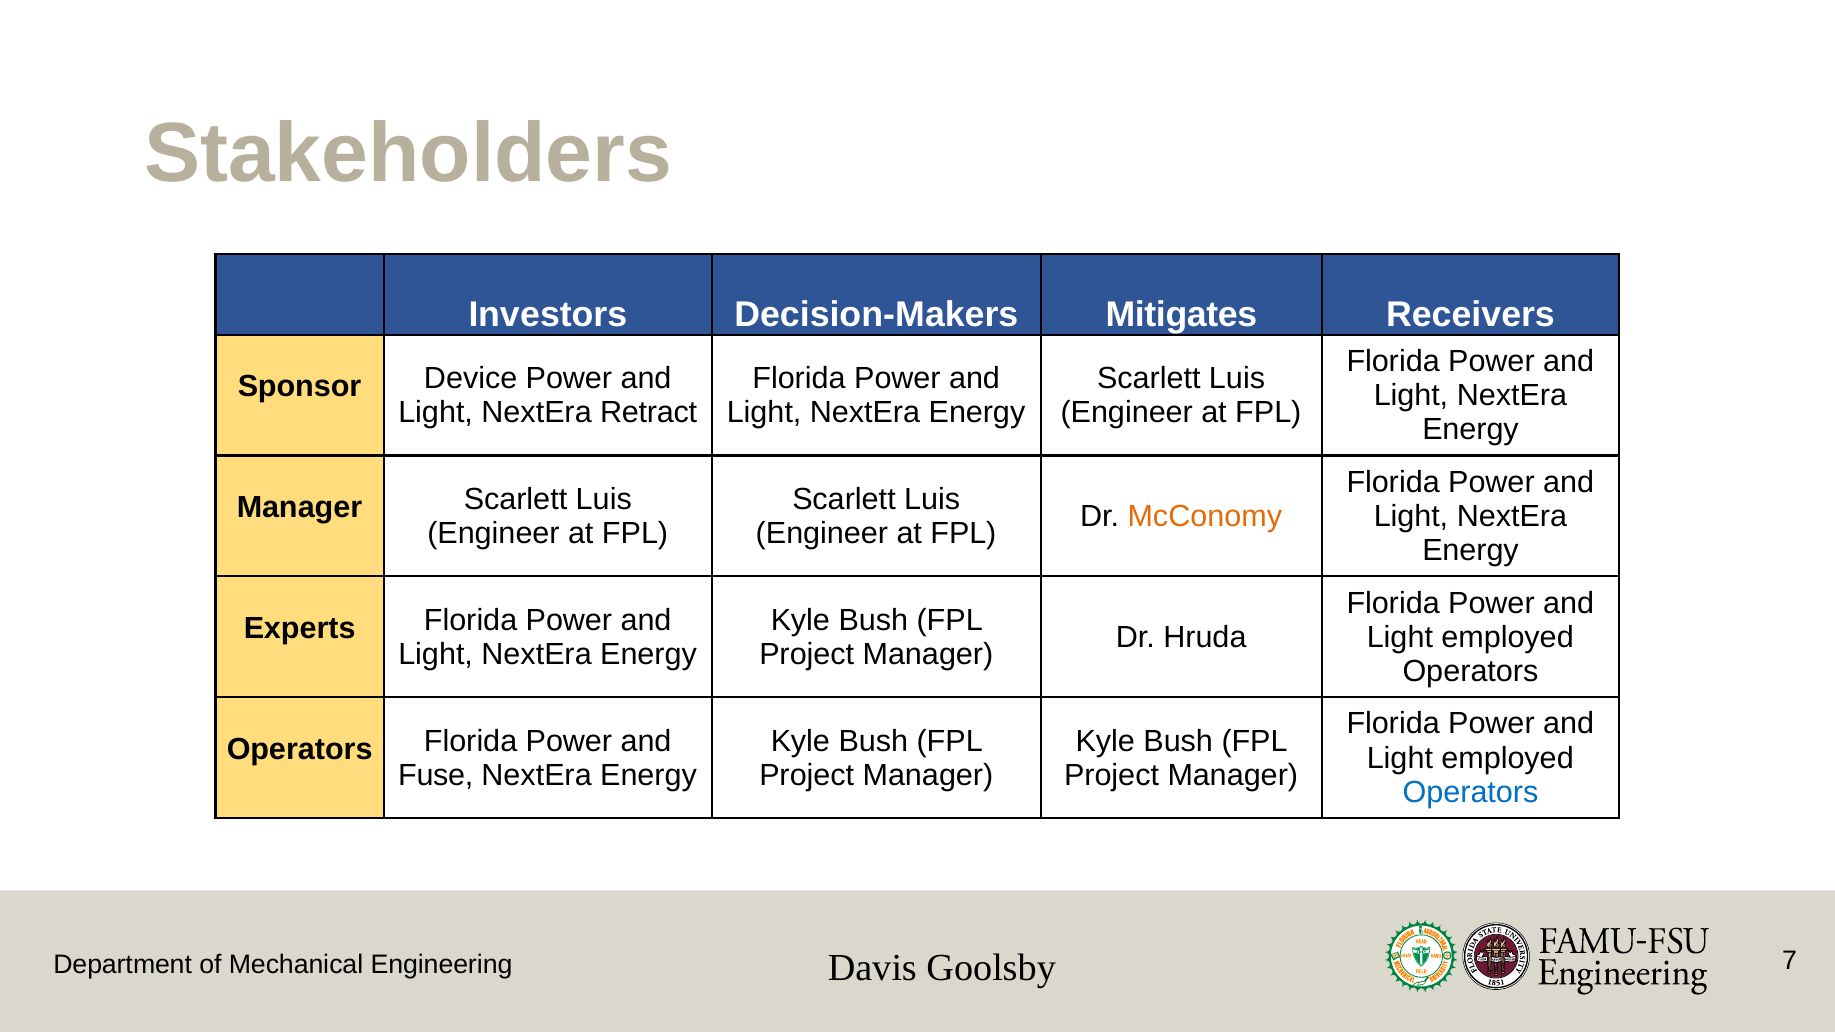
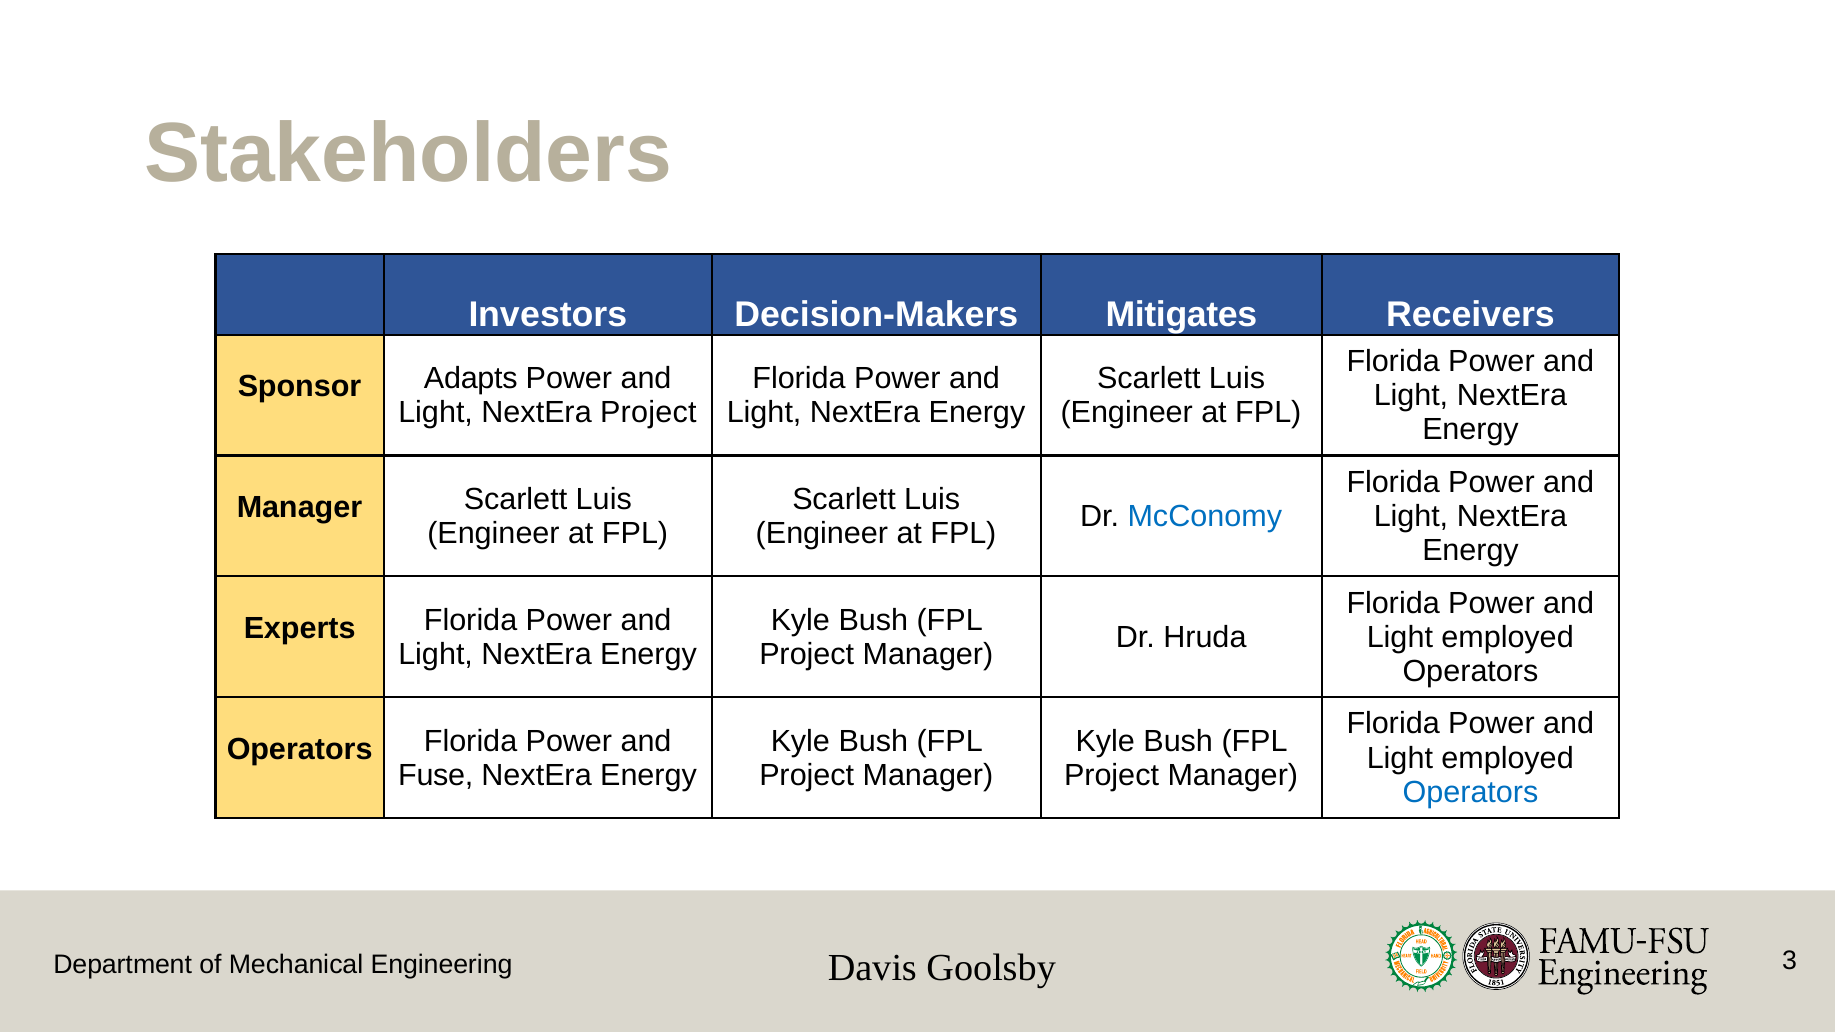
Device: Device -> Adapts (471, 379)
NextEra Retract: Retract -> Project (648, 413)
McConomy colour: orange -> blue (1205, 517)
7: 7 -> 3 (1790, 961)
